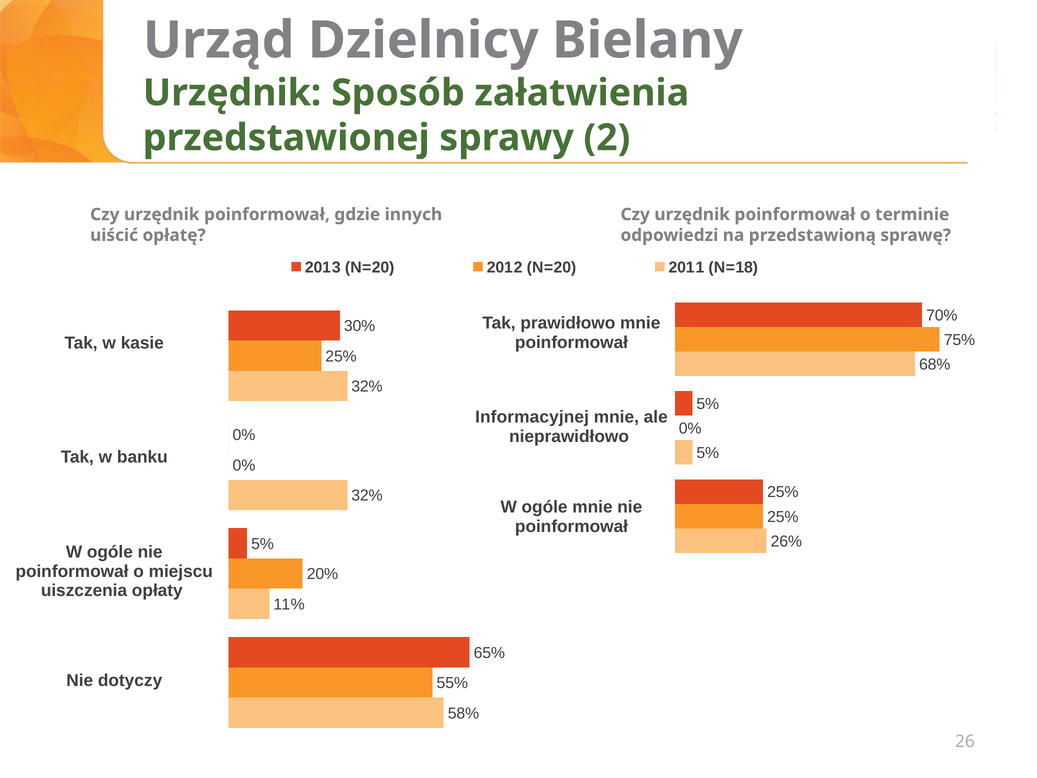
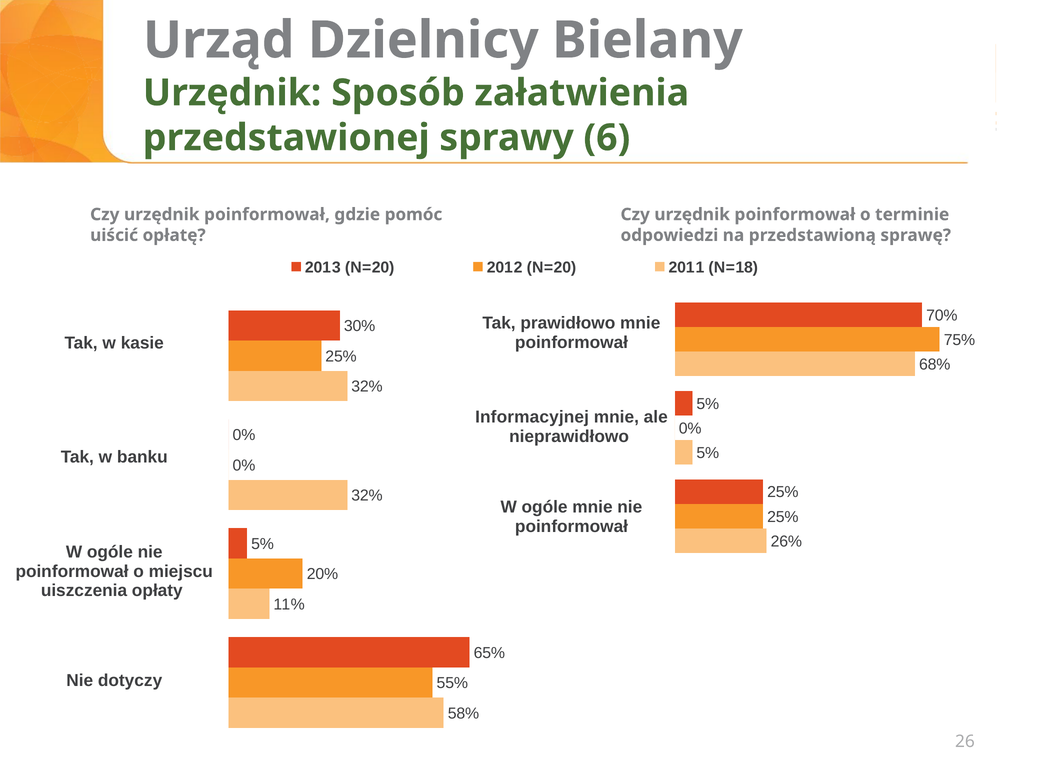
2: 2 -> 6 (607, 138)
innych: innych -> pomóc (413, 214)
